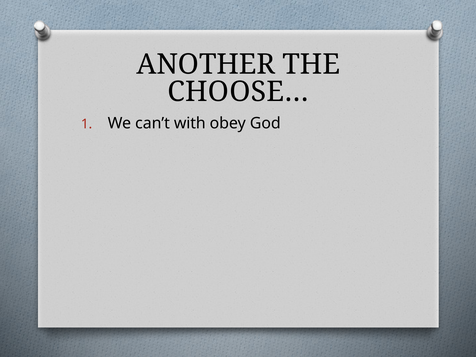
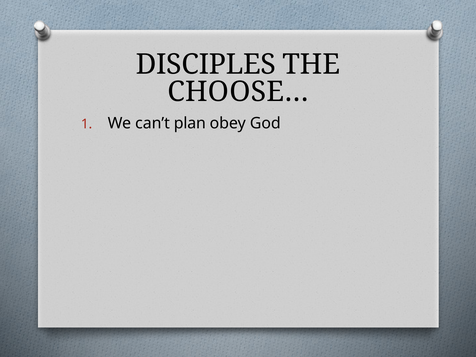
ANOTHER: ANOTHER -> DISCIPLES (206, 64)
with: with -> plan (190, 123)
